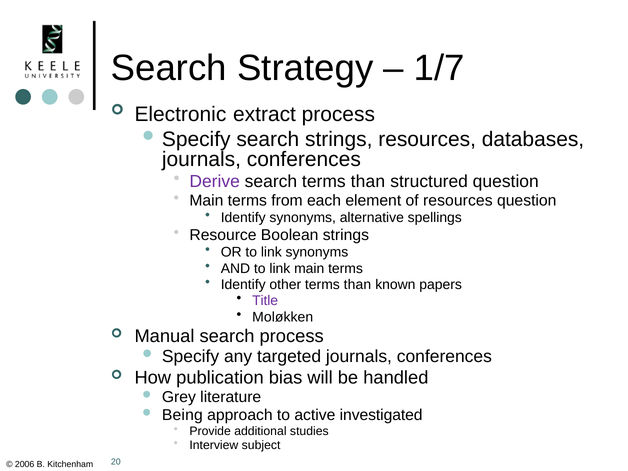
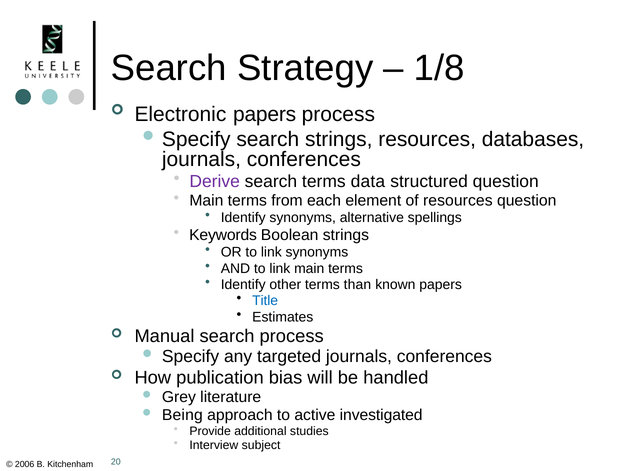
1/7: 1/7 -> 1/8 (439, 68)
Electronic extract: extract -> papers (265, 114)
search terms than: than -> data (368, 182)
Resource: Resource -> Keywords (223, 235)
Title colour: purple -> blue (265, 301)
Moløkken: Moløkken -> Estimates (283, 317)
